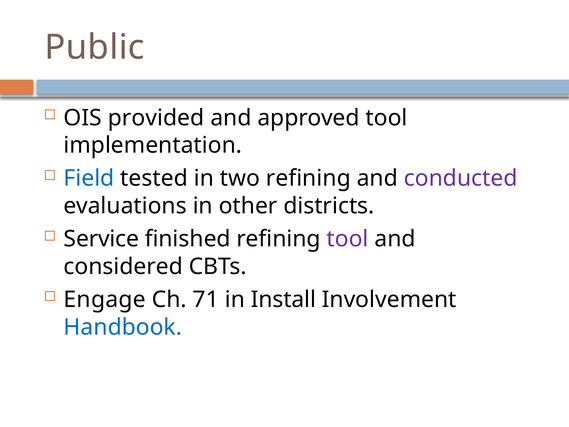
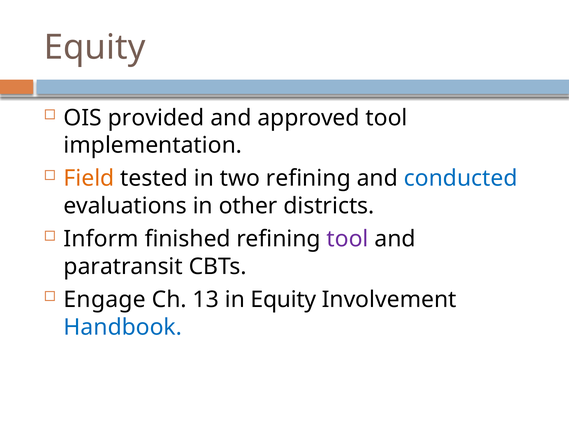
Public: Public -> Equity (95, 47)
Field colour: blue -> orange (89, 178)
conducted colour: purple -> blue (461, 178)
Service: Service -> Inform (101, 239)
considered: considered -> paratransit (123, 266)
71: 71 -> 13 (206, 299)
in Install: Install -> Equity (283, 299)
